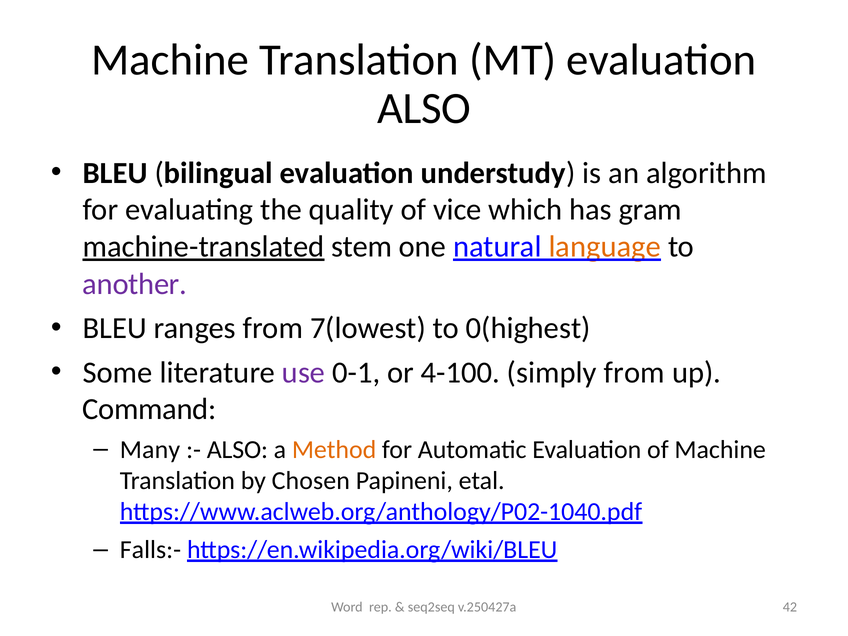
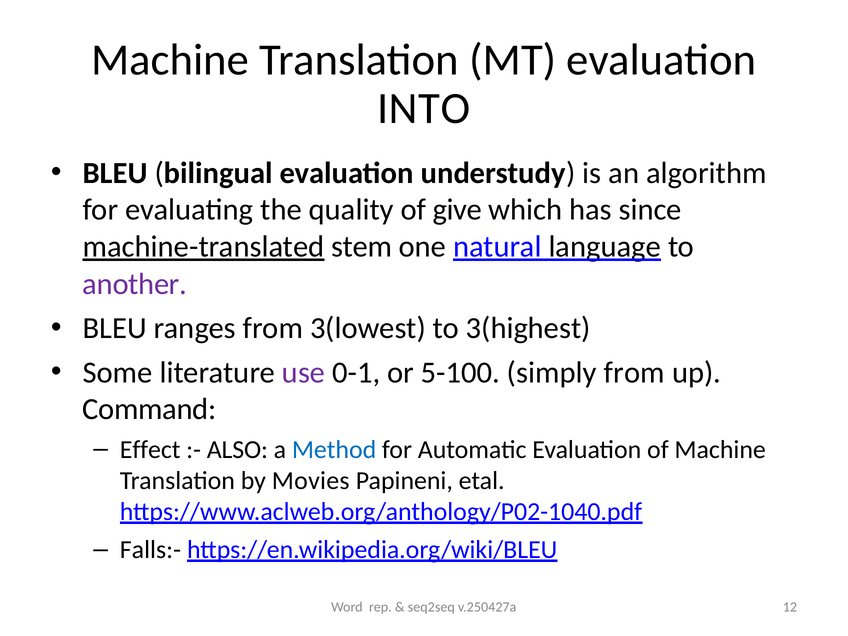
ALSO: ALSO -> INTO (424, 108)
vice: vice -> give (457, 210)
gram: gram -> since (650, 210)
language colour: orange -> black (605, 247)
7(lowest: 7(lowest -> 3(lowest (368, 328)
0(highest: 0(highest -> 3(highest (528, 328)
4-100: 4-100 -> 5-100 (460, 373)
Many: Many -> Effect (150, 450)
Method colour: orange -> blue (334, 450)
Chosen: Chosen -> Movies (311, 481)
42: 42 -> 12 (790, 607)
